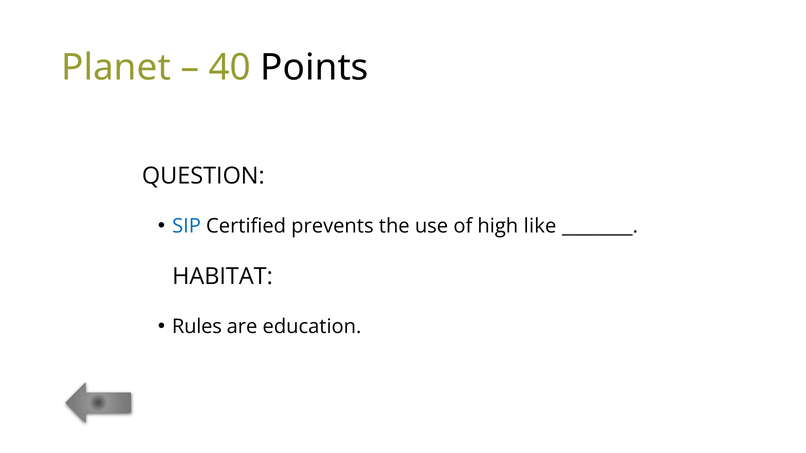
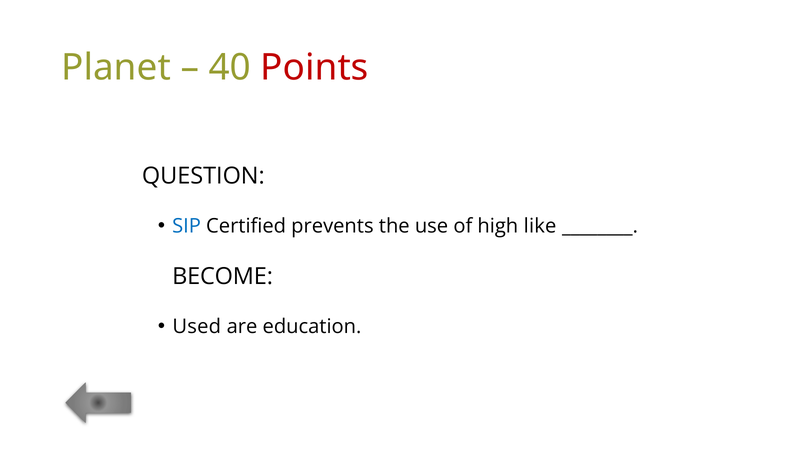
Points colour: black -> red (315, 68)
HABITAT: HABITAT -> BECOME (223, 277)
Rules: Rules -> Used (197, 327)
